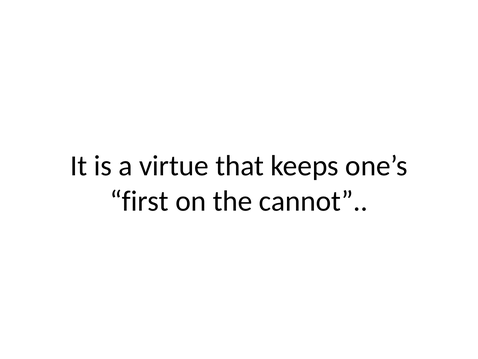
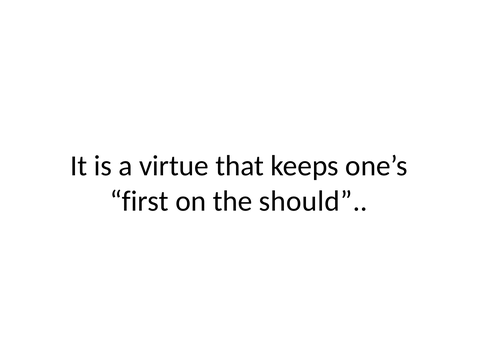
cannot: cannot -> should (313, 201)
